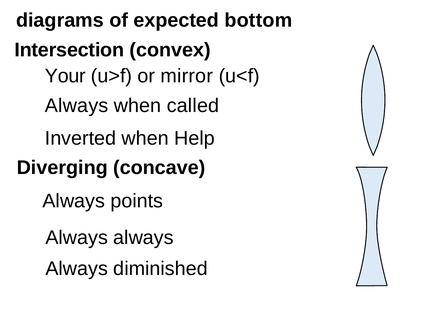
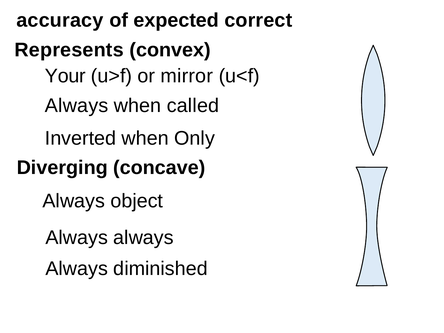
diagrams: diagrams -> accuracy (60, 20)
bottom: bottom -> correct (258, 20)
Intersection: Intersection -> Represents (69, 50)
Help: Help -> Only (195, 138)
points: points -> object (137, 201)
